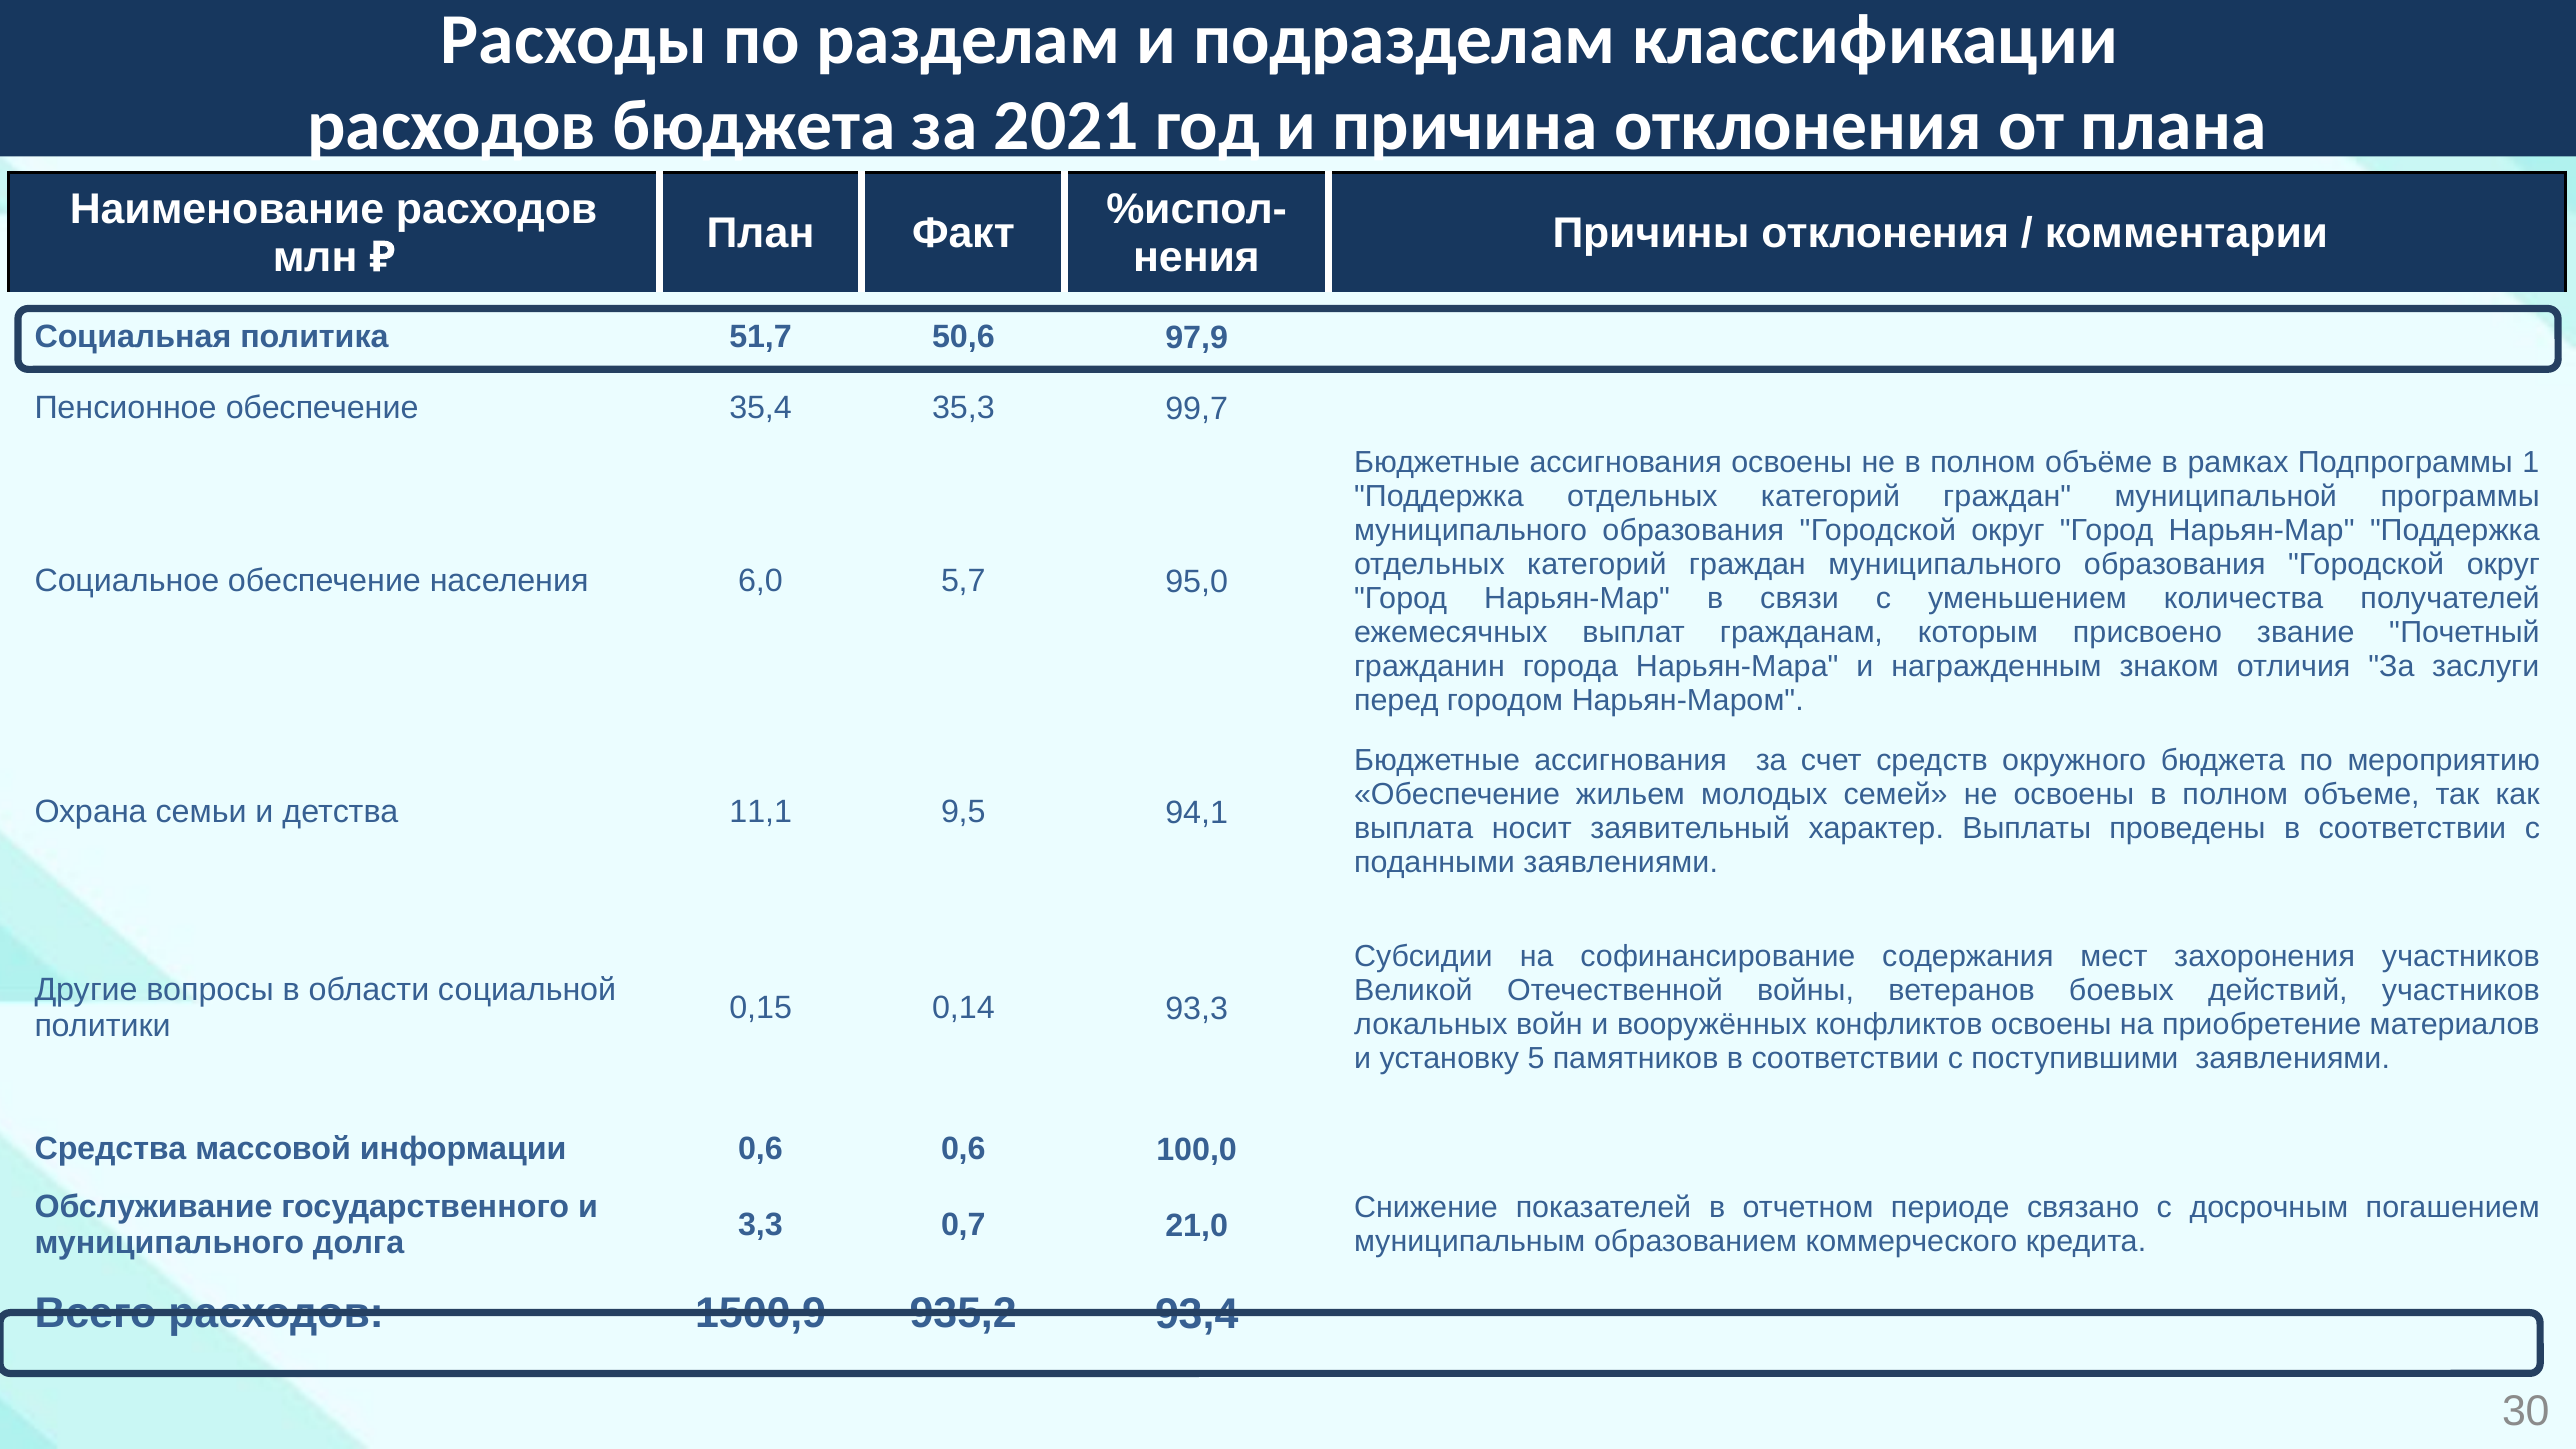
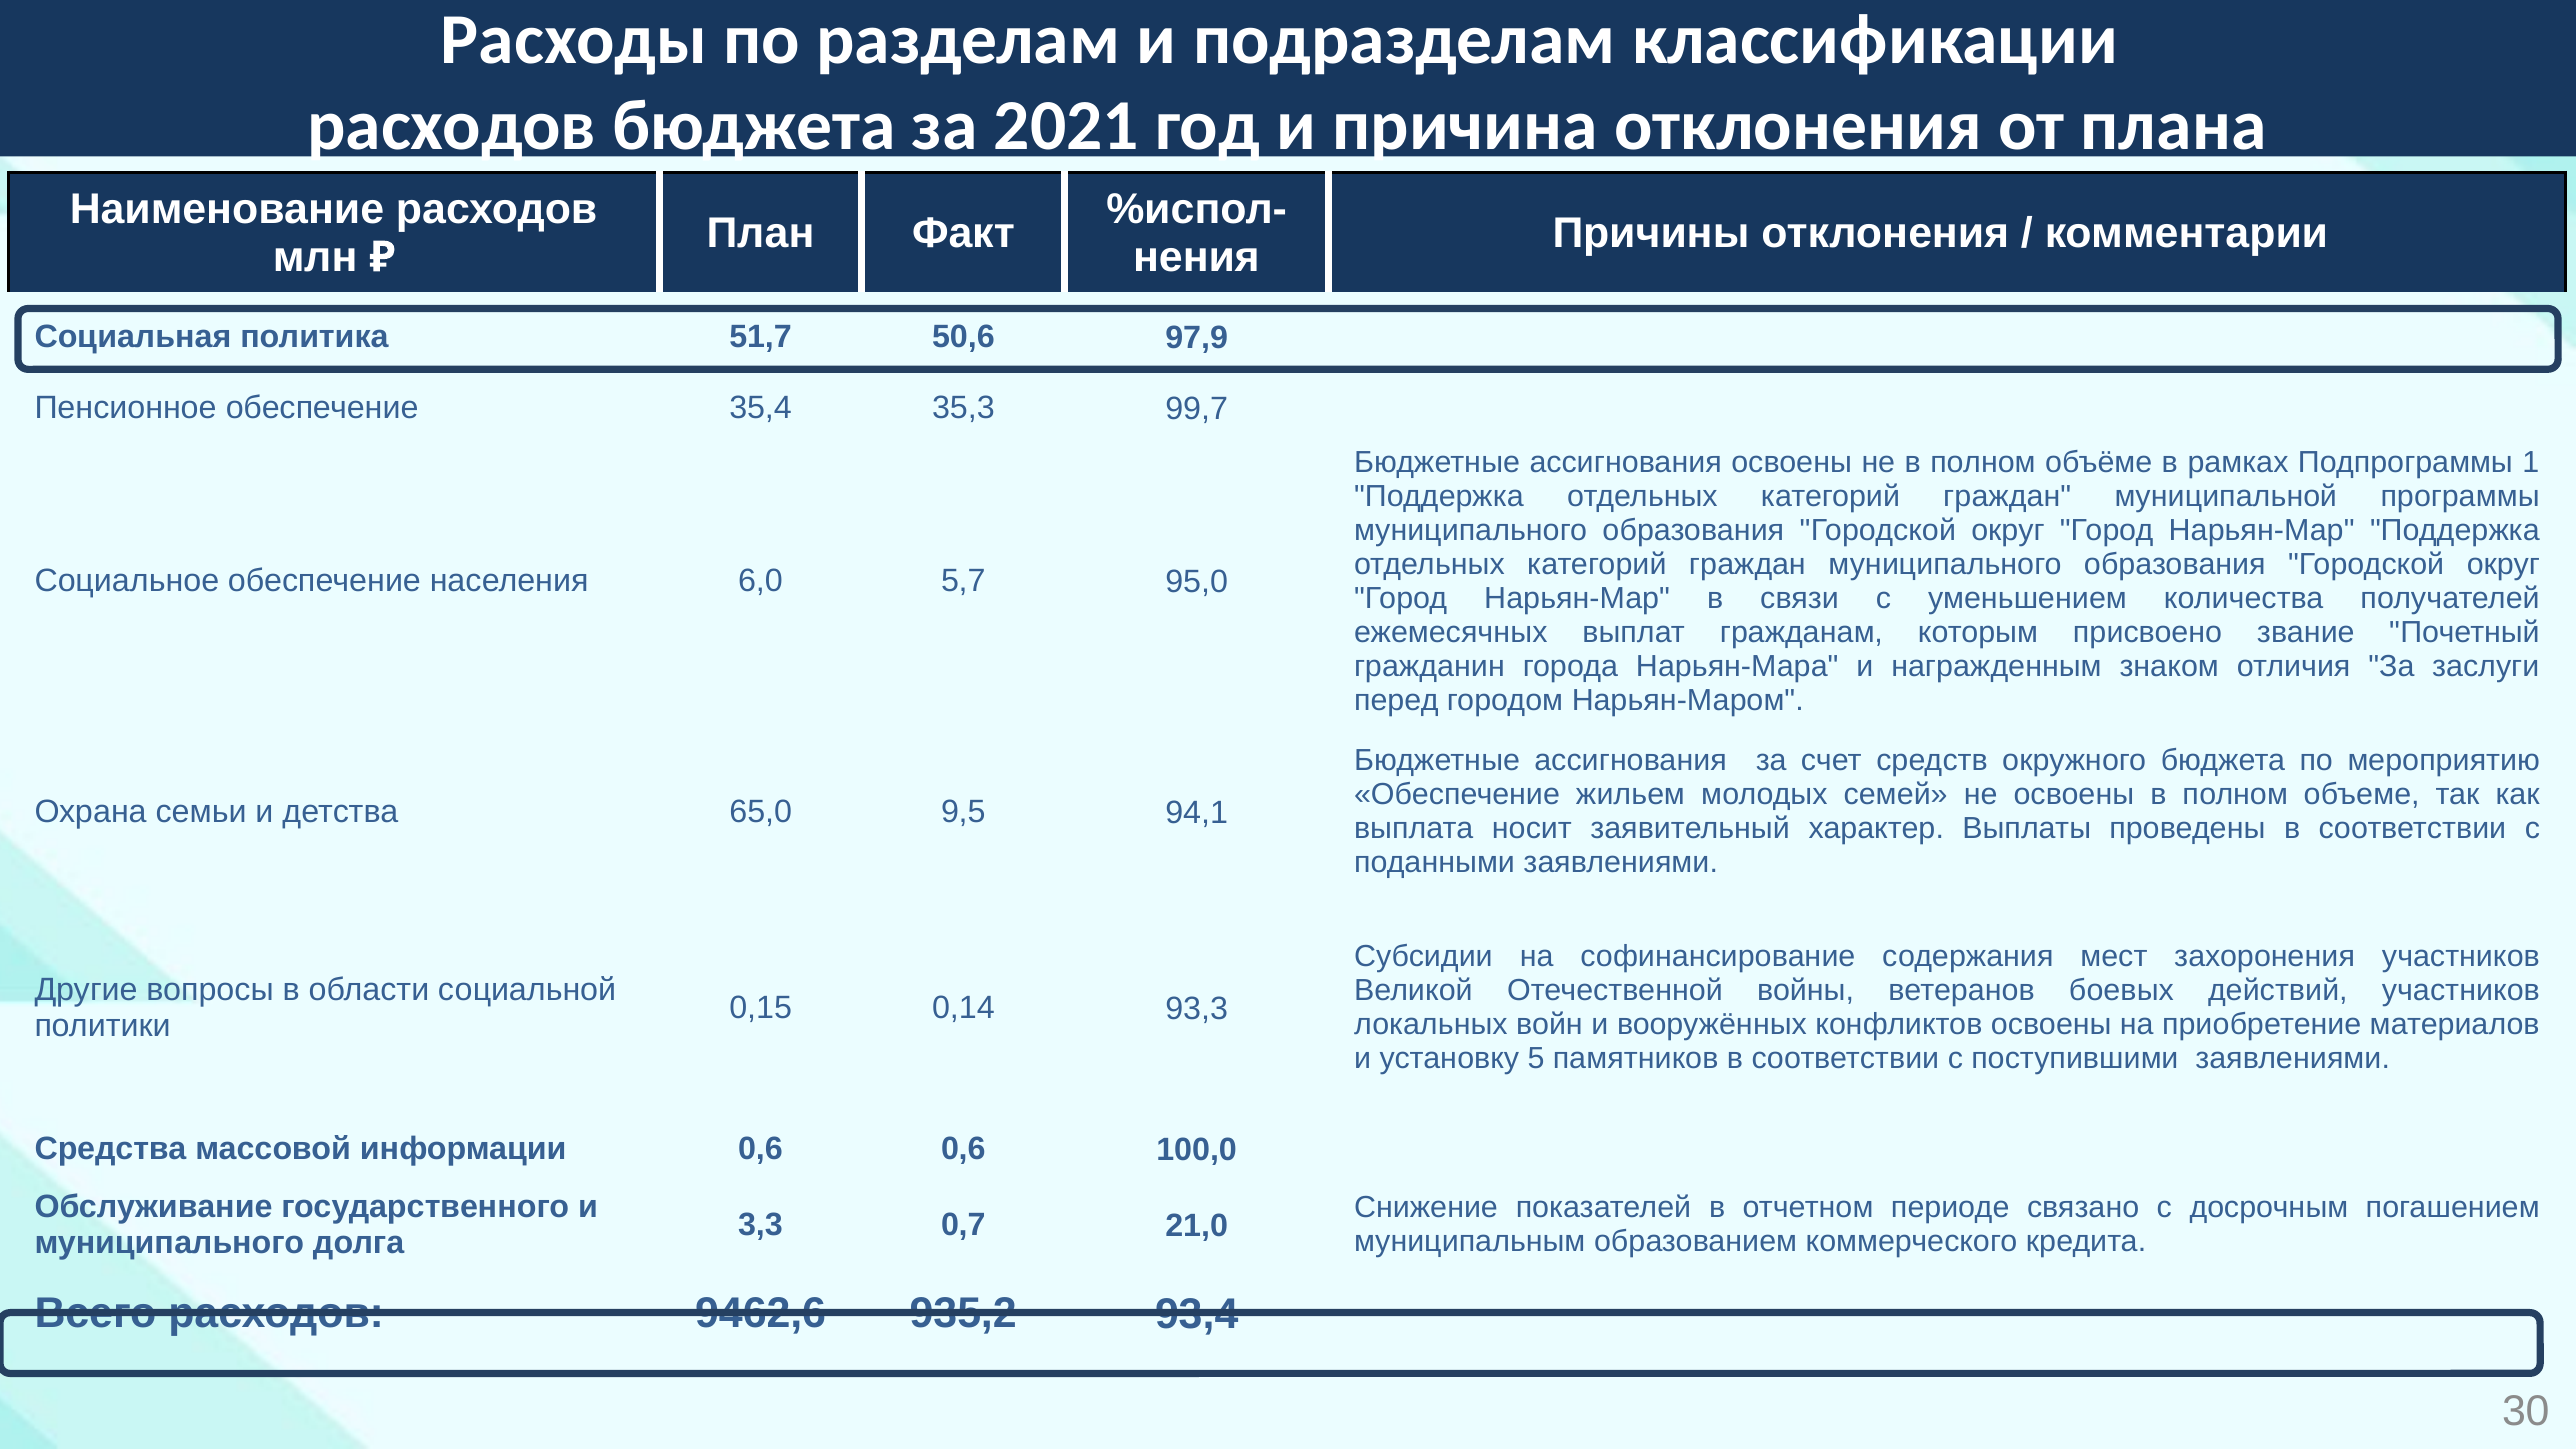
11,1: 11,1 -> 65,0 (761, 812)
1500,9: 1500,9 -> 9462,6 (761, 1313)
